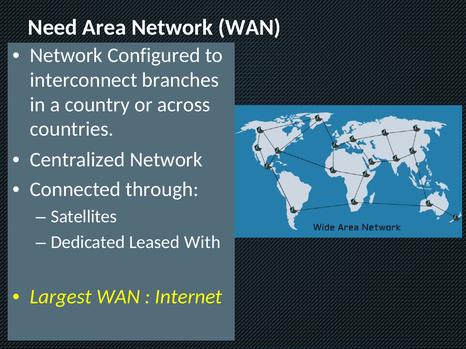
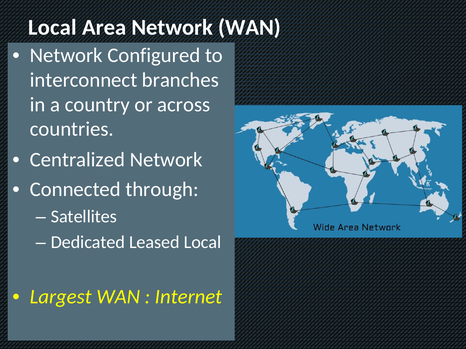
Need: Need -> Local (52, 27)
Leased With: With -> Local (203, 243)
